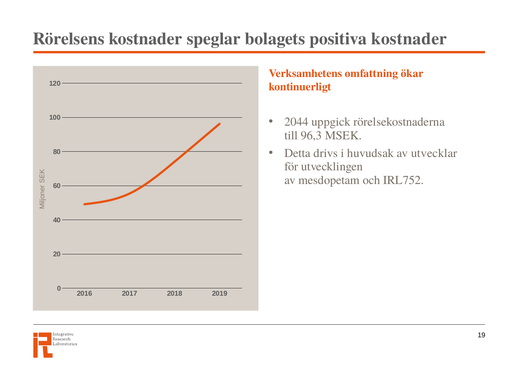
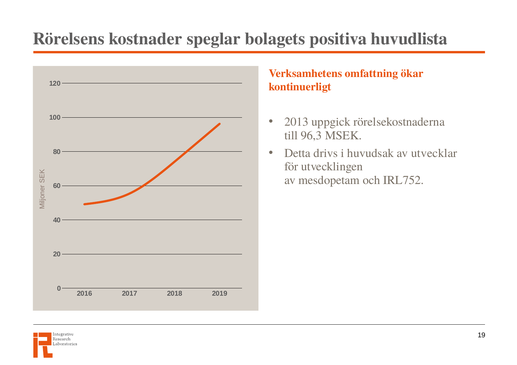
positiva kostnader: kostnader -> huvudlista (409, 39)
2044: 2044 -> 2013 (296, 122)
